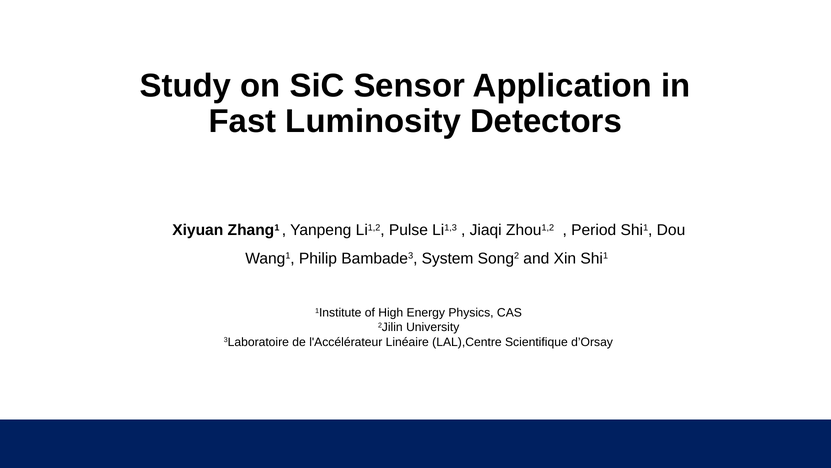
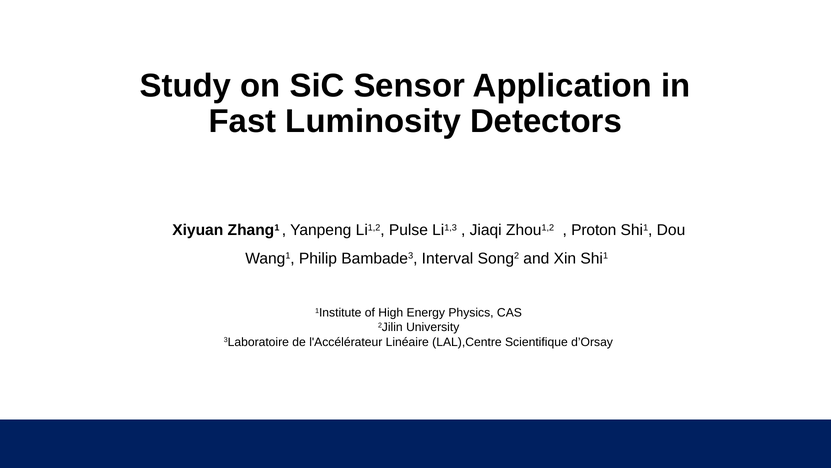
Period: Period -> Proton (594, 230)
System: System -> Interval (448, 258)
